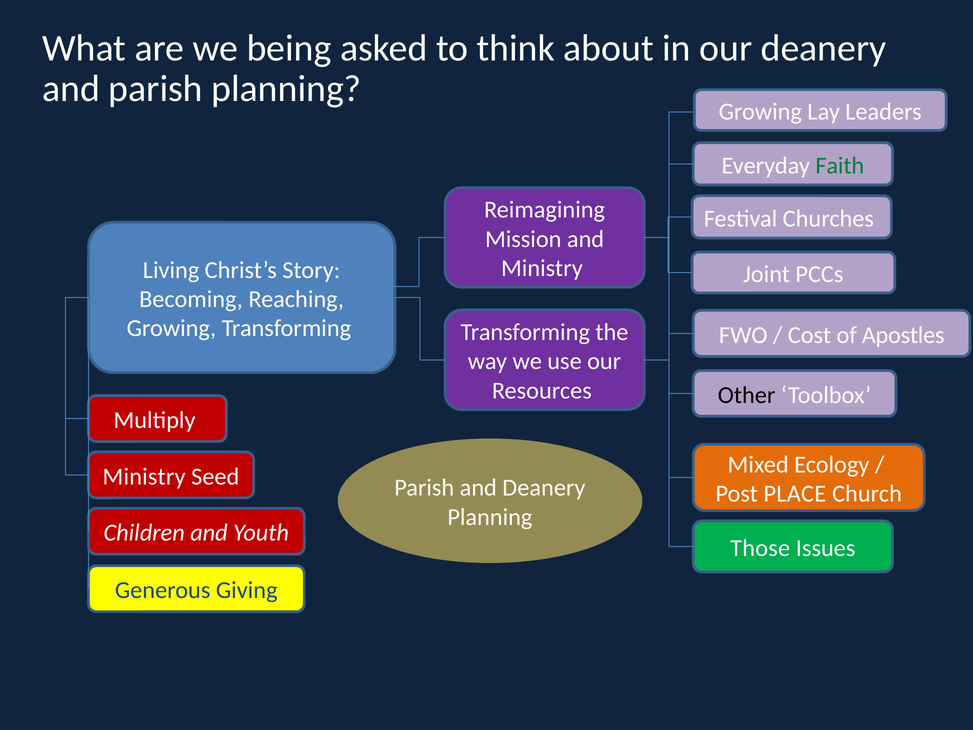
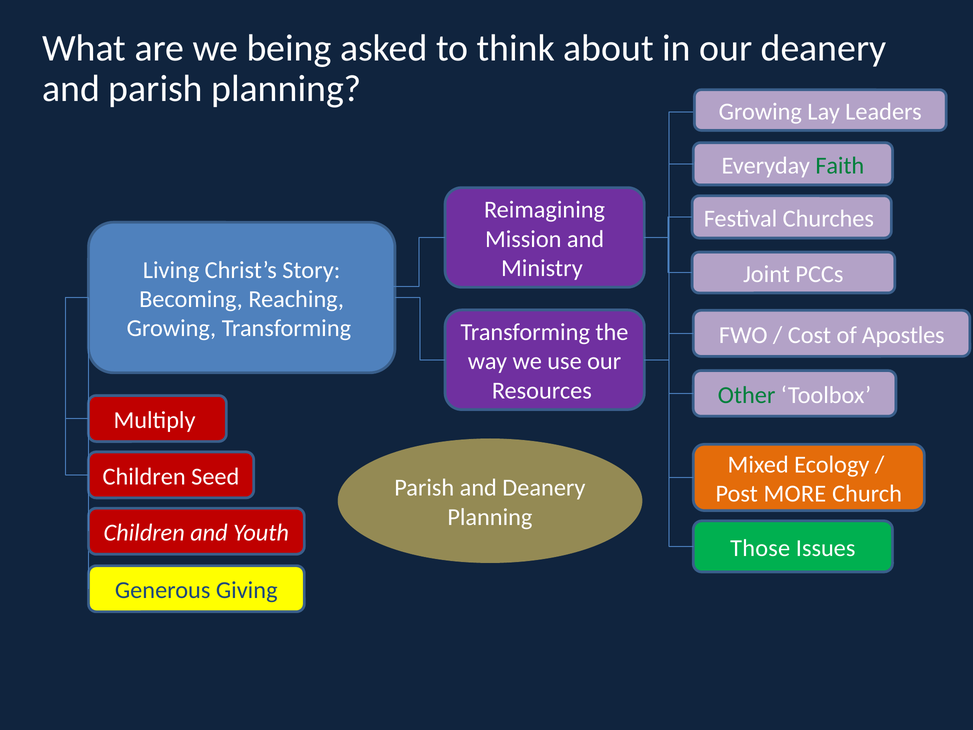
Other colour: black -> green (747, 395)
Ministry: Ministry -> Children (144, 476)
PLACE: PLACE -> MORE (795, 494)
